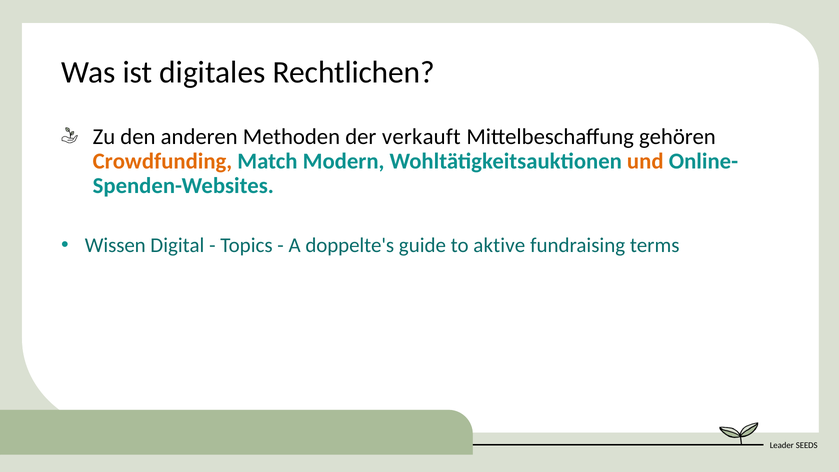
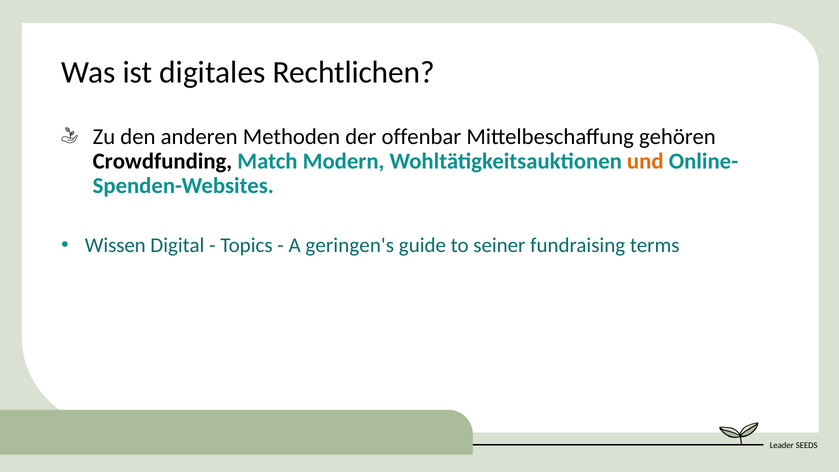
verkauft: verkauft -> offenbar (421, 137)
Crowdfunding colour: orange -> black (162, 161)
doppelte's: doppelte's -> geringen's (350, 245)
aktive: aktive -> seiner (499, 245)
